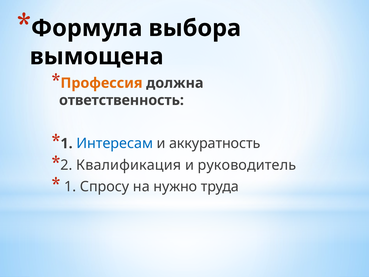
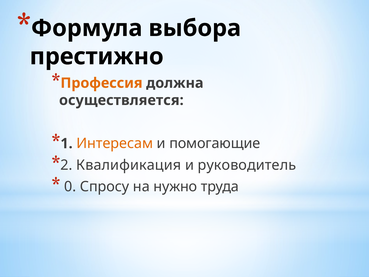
вымощена: вымощена -> престижно (97, 56)
ответственность: ответственность -> осуществляется (121, 100)
Интересам colour: blue -> orange (115, 143)
аккуратность: аккуратность -> помогающие (215, 143)
1: 1 -> 0 (70, 187)
